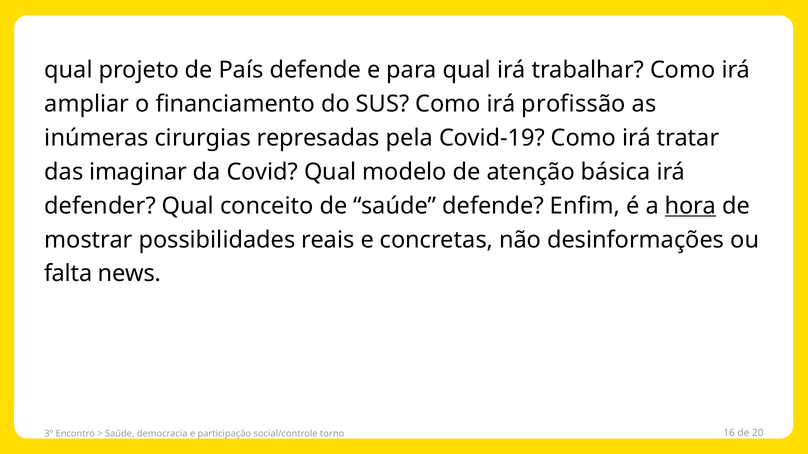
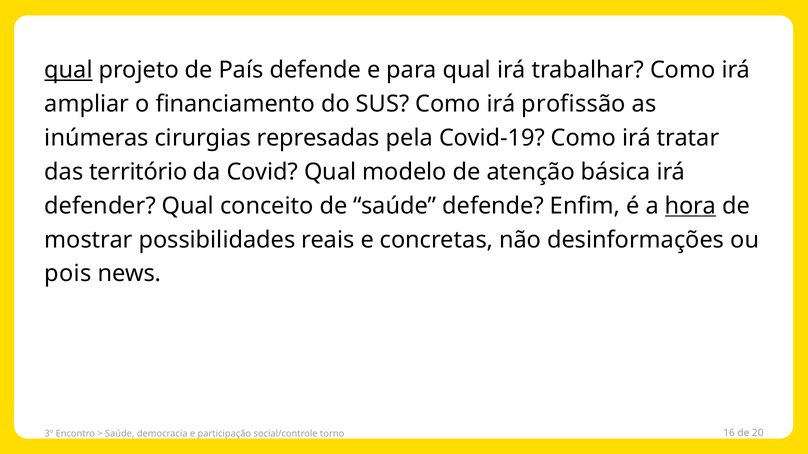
qual underline: none -> present (69, 70)
imaginar: imaginar -> território (138, 172)
falta: falta -> pois (68, 274)
